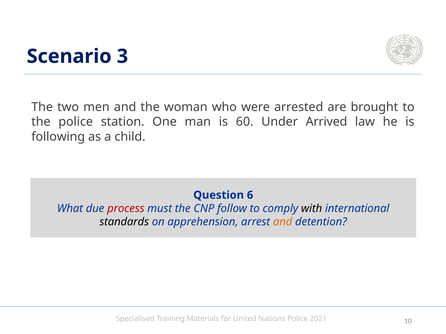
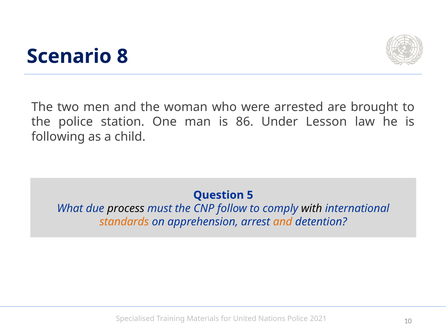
3: 3 -> 8 (122, 56)
60: 60 -> 86 (245, 122)
Arrived: Arrived -> Lesson (326, 122)
6: 6 -> 5 (250, 195)
process colour: red -> black (126, 209)
standards colour: black -> orange (124, 222)
